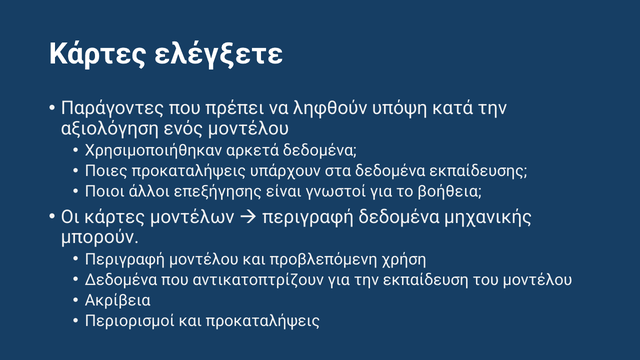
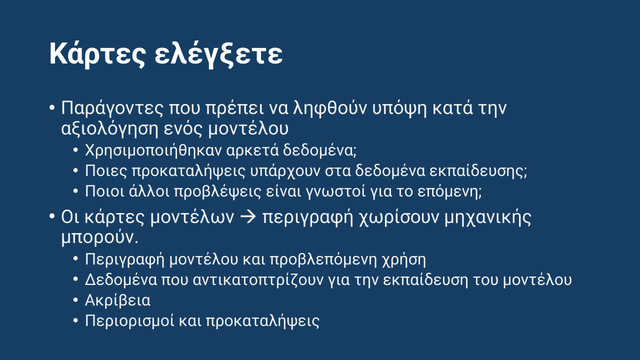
επεξήγησης: επεξήγησης -> προβλέψεις (218, 192)
βοήθεια: βοήθεια -> επόμενη (450, 192)
περιγραφή δεδομένα: δεδομένα -> χωρίσουν (399, 217)
